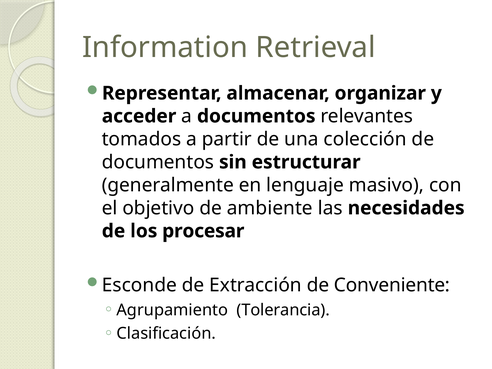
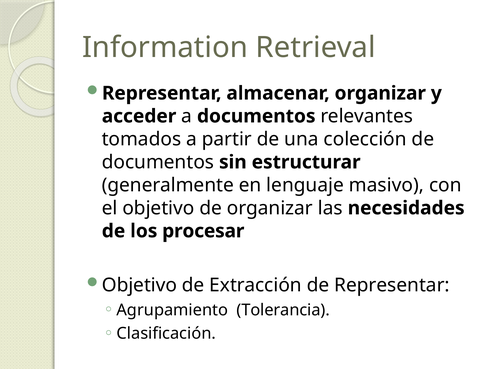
de ambiente: ambiente -> organizar (270, 208)
Esconde: Esconde -> Objetivo (139, 285)
de Conveniente: Conveniente -> Representar (392, 285)
